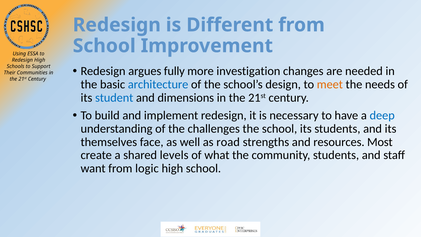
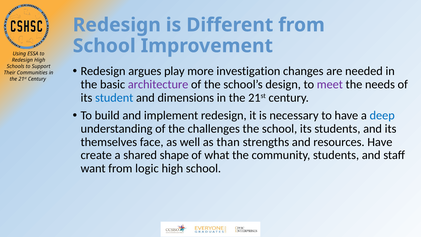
fully: fully -> play (174, 71)
architecture colour: blue -> purple (158, 84)
meet colour: orange -> purple (330, 84)
road: road -> than (228, 142)
resources Most: Most -> Have (380, 142)
levels: levels -> shape (174, 155)
